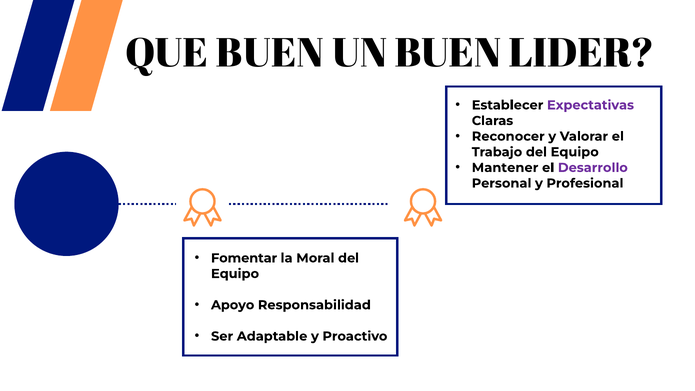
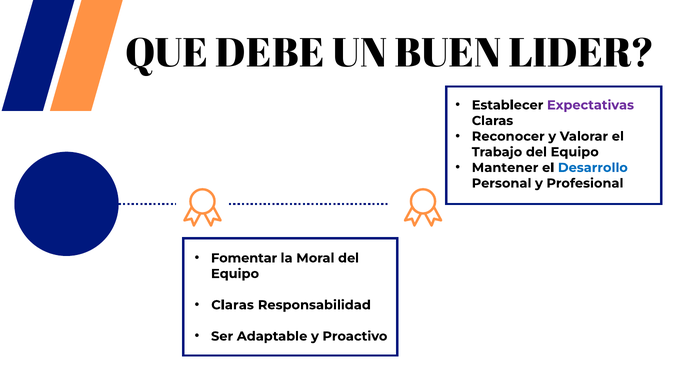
QUE BUEN: BUEN -> DEBE (270, 53)
Desarrollo colour: purple -> blue (593, 168)
Apoyo: Apoyo -> Claras (233, 305)
